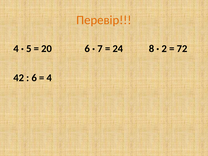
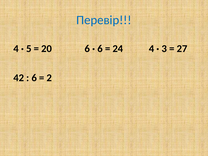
Перевір colour: orange -> blue (104, 20)
7: 7 -> 6 (100, 49)
24 8: 8 -> 4 (151, 49)
2: 2 -> 3 (164, 49)
72: 72 -> 27 (182, 49)
4: 4 -> 2 (49, 78)
